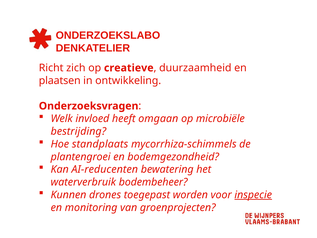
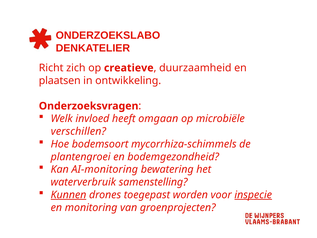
bestrijding: bestrijding -> verschillen (78, 131)
standplaats: standplaats -> bodemsoort (100, 144)
AI-reducenten: AI-reducenten -> AI-monitoring (105, 169)
bodembeheer: bodembeheer -> samenstelling (153, 182)
Kunnen underline: none -> present (69, 195)
